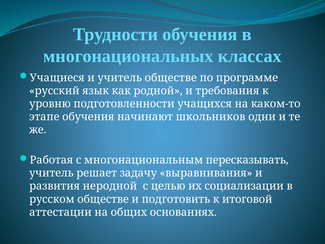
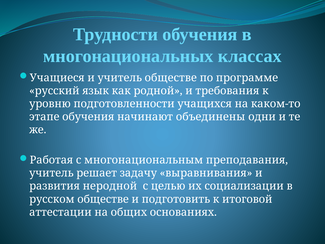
школьников: школьников -> объединены (211, 117)
пересказывать: пересказывать -> преподавания (247, 160)
